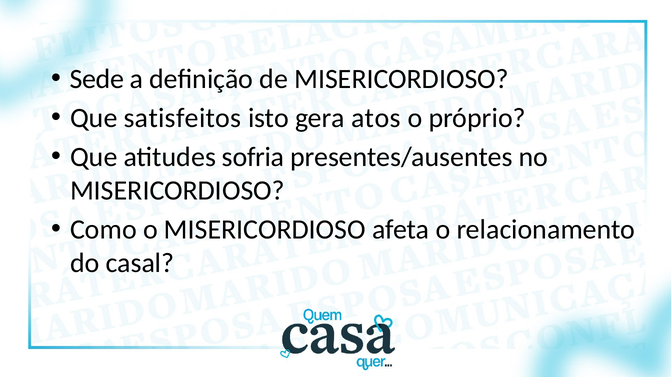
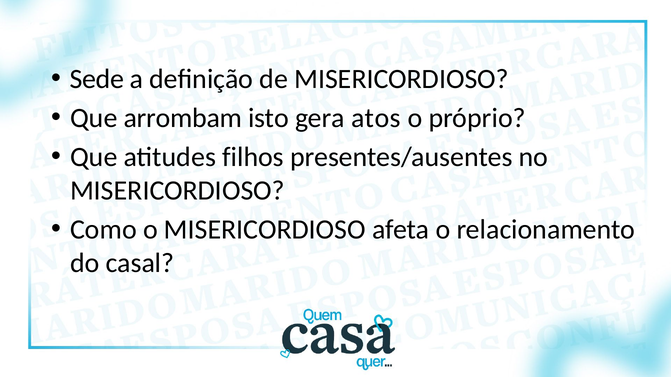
satisfeitos: satisfeitos -> arrombam (183, 118)
sofria: sofria -> filhos (253, 157)
